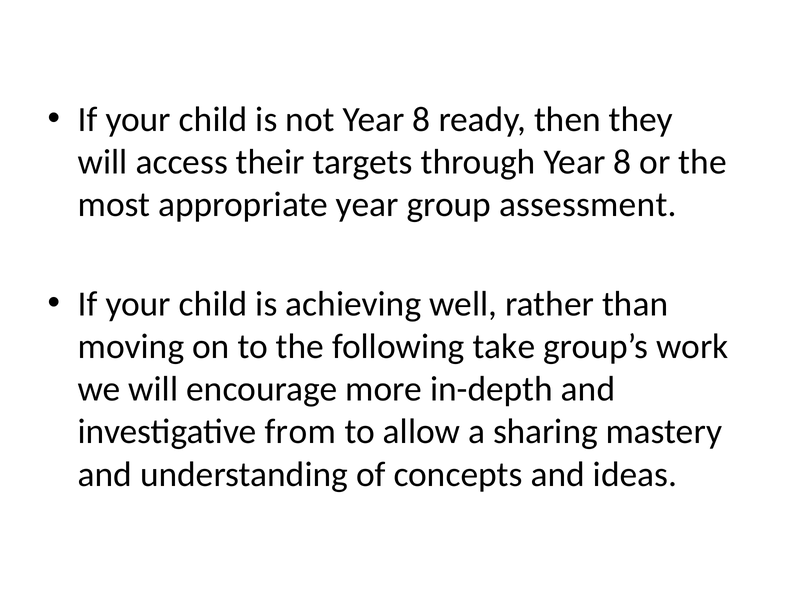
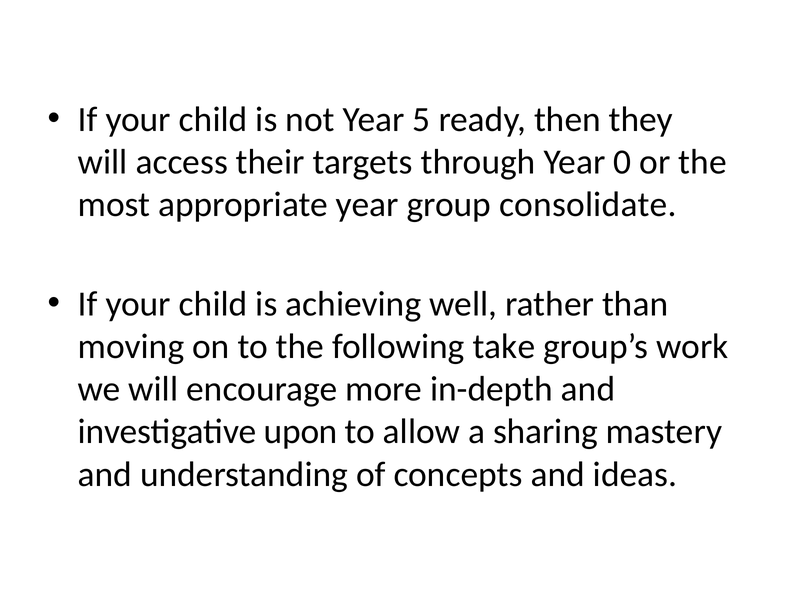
not Year 8: 8 -> 5 (421, 120)
through Year 8: 8 -> 0 (622, 162)
assessment: assessment -> consolidate (588, 205)
from: from -> upon (301, 432)
